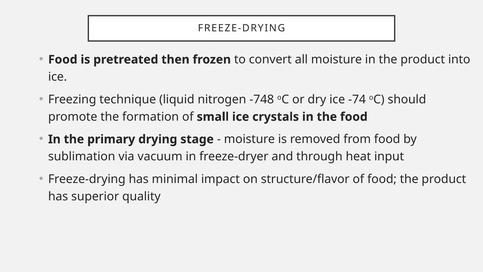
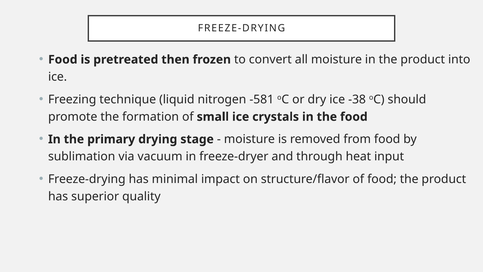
-748: -748 -> -581 (262, 99)
-74: -74 -> -38 (357, 99)
